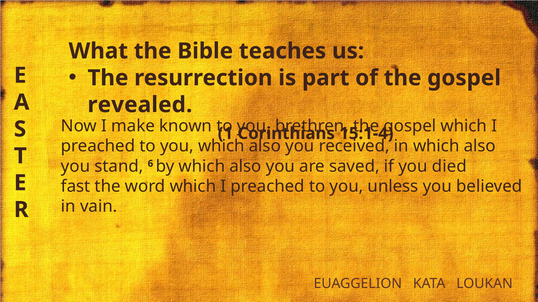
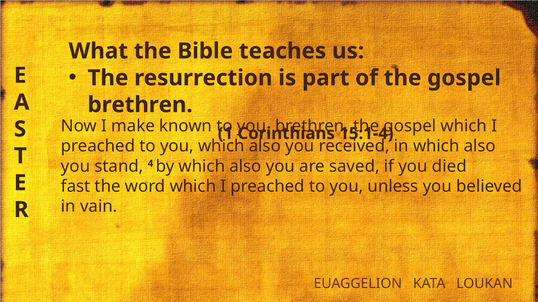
revealed: revealed -> brethren (140, 105)
6: 6 -> 4 (150, 164)
